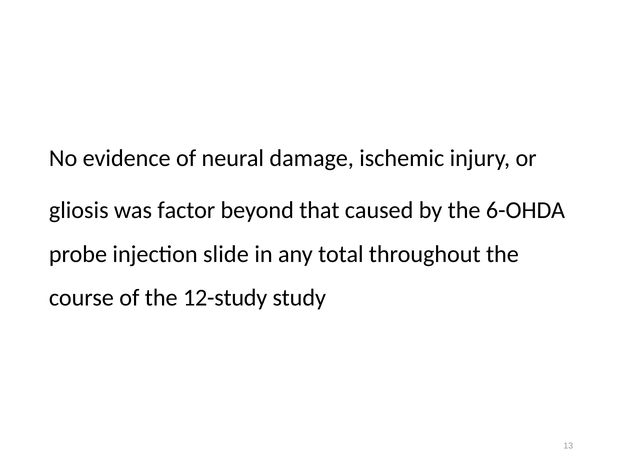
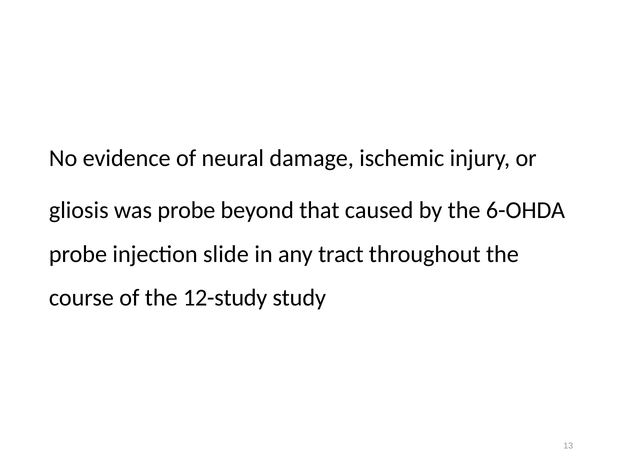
was factor: factor -> probe (186, 210)
total: total -> tract (341, 254)
